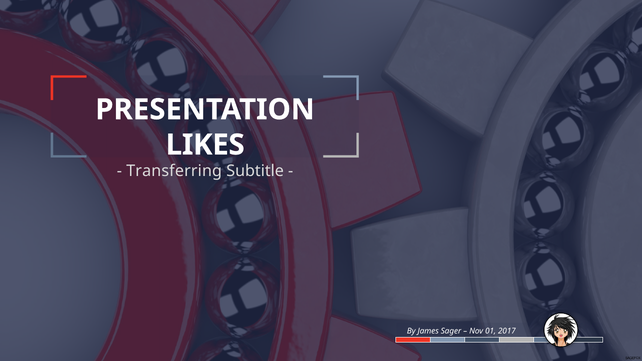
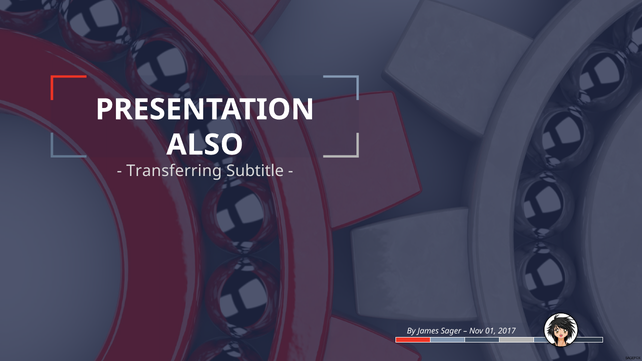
LIKES: LIKES -> ALSO (205, 145)
